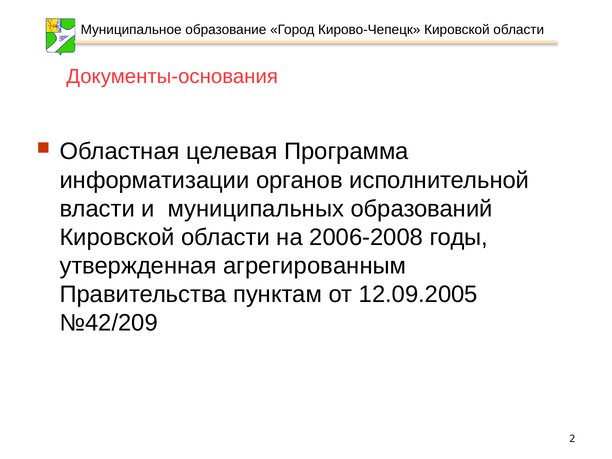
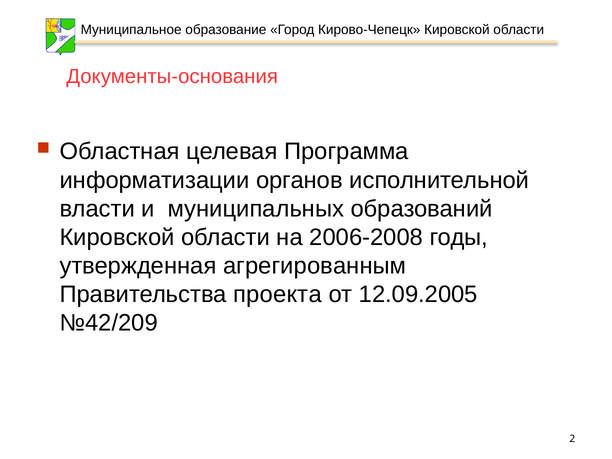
пунктам: пунктам -> проекта (277, 294)
